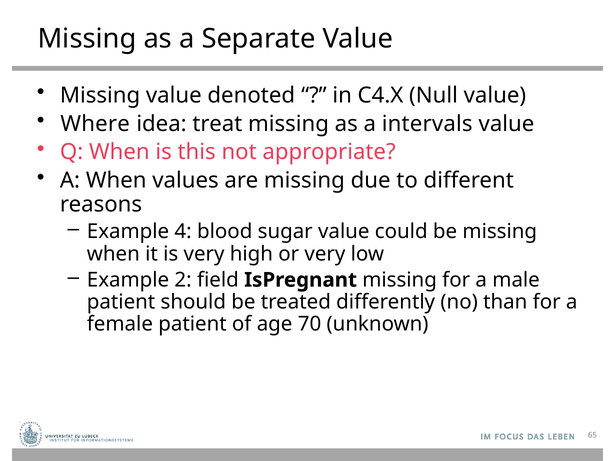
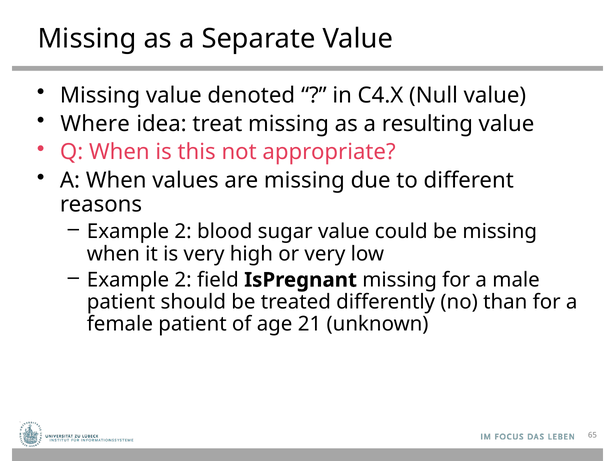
intervals: intervals -> resulting (427, 124)
4: 4 -> 2 (183, 232)
70: 70 -> 21 (309, 324)
